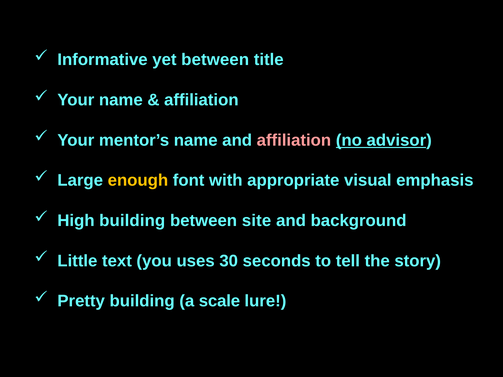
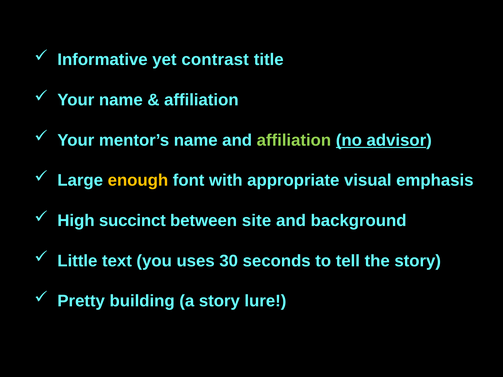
yet between: between -> contrast (215, 60)
affiliation colour: pink -> light green (294, 140)
High building: building -> succinct (132, 221)
a scale: scale -> story (219, 301)
